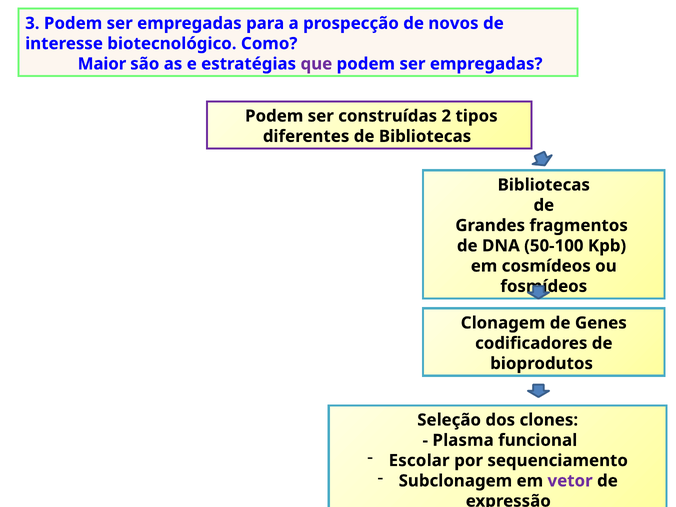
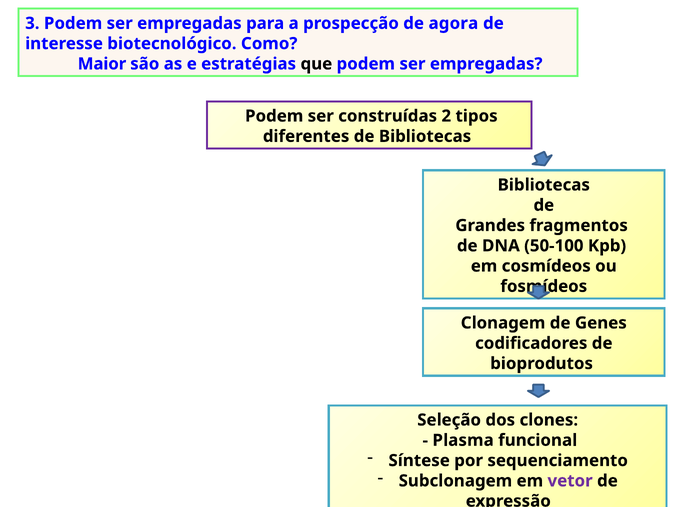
novos: novos -> agora (453, 23)
que colour: purple -> black (316, 64)
Escolar: Escolar -> Síntese (419, 461)
